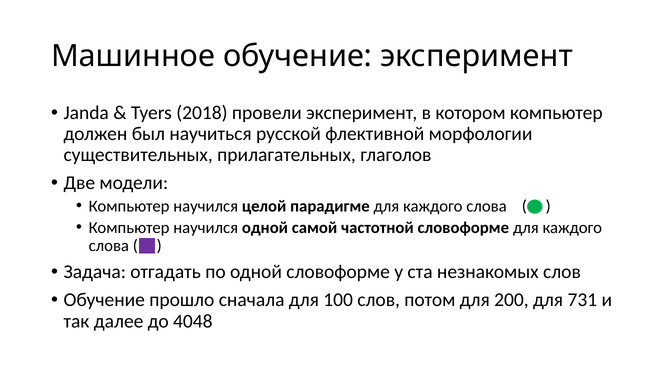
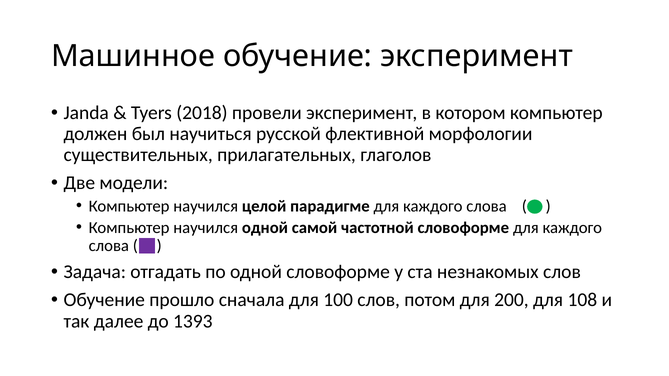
731: 731 -> 108 (582, 300)
4048: 4048 -> 1393 (193, 321)
